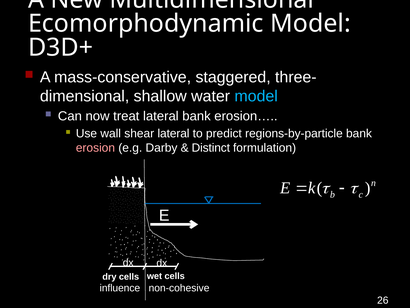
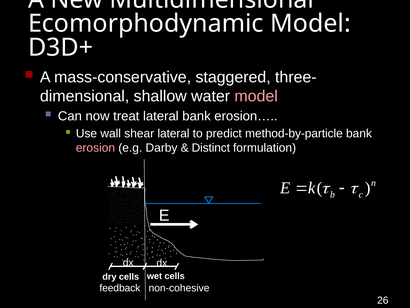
model colour: light blue -> pink (256, 96)
regions-by-particle: regions-by-particle -> method-by-particle (294, 133)
influence: influence -> feedback (120, 288)
